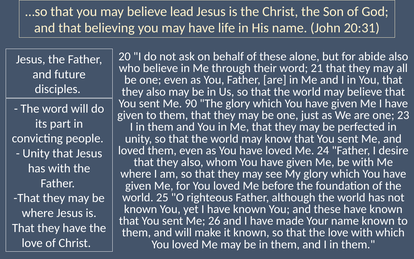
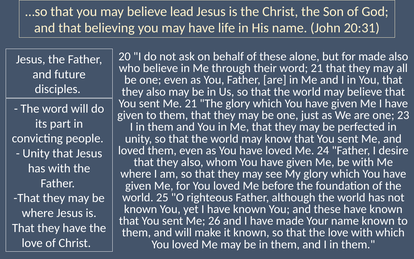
for abide: abide -> made (372, 56)
Me 90: 90 -> 21 (191, 103)
